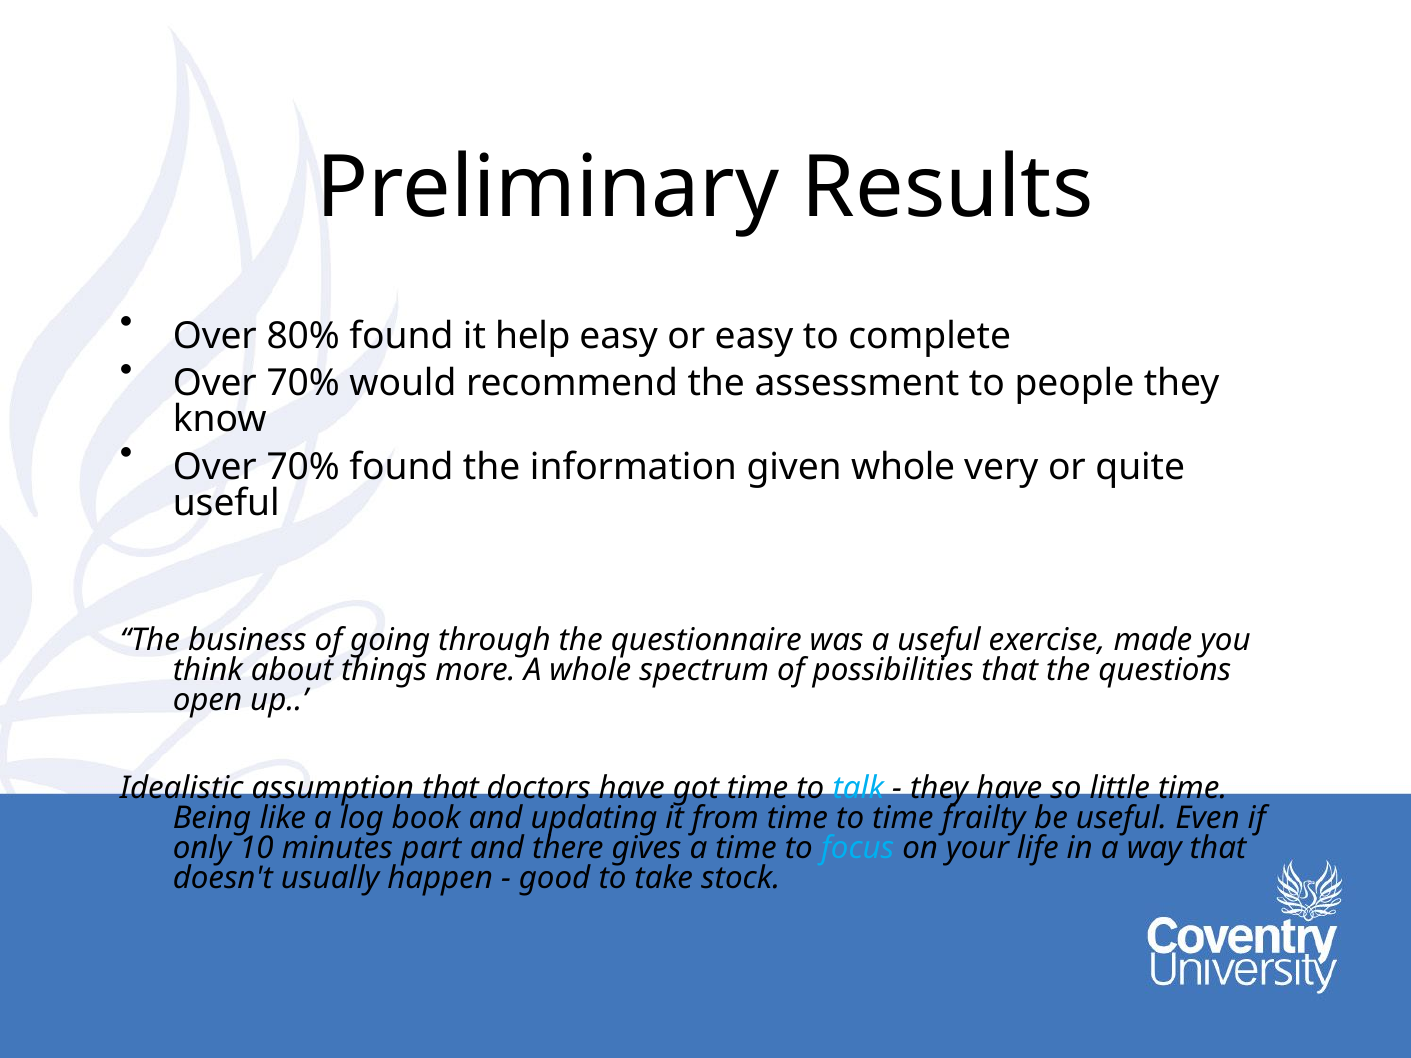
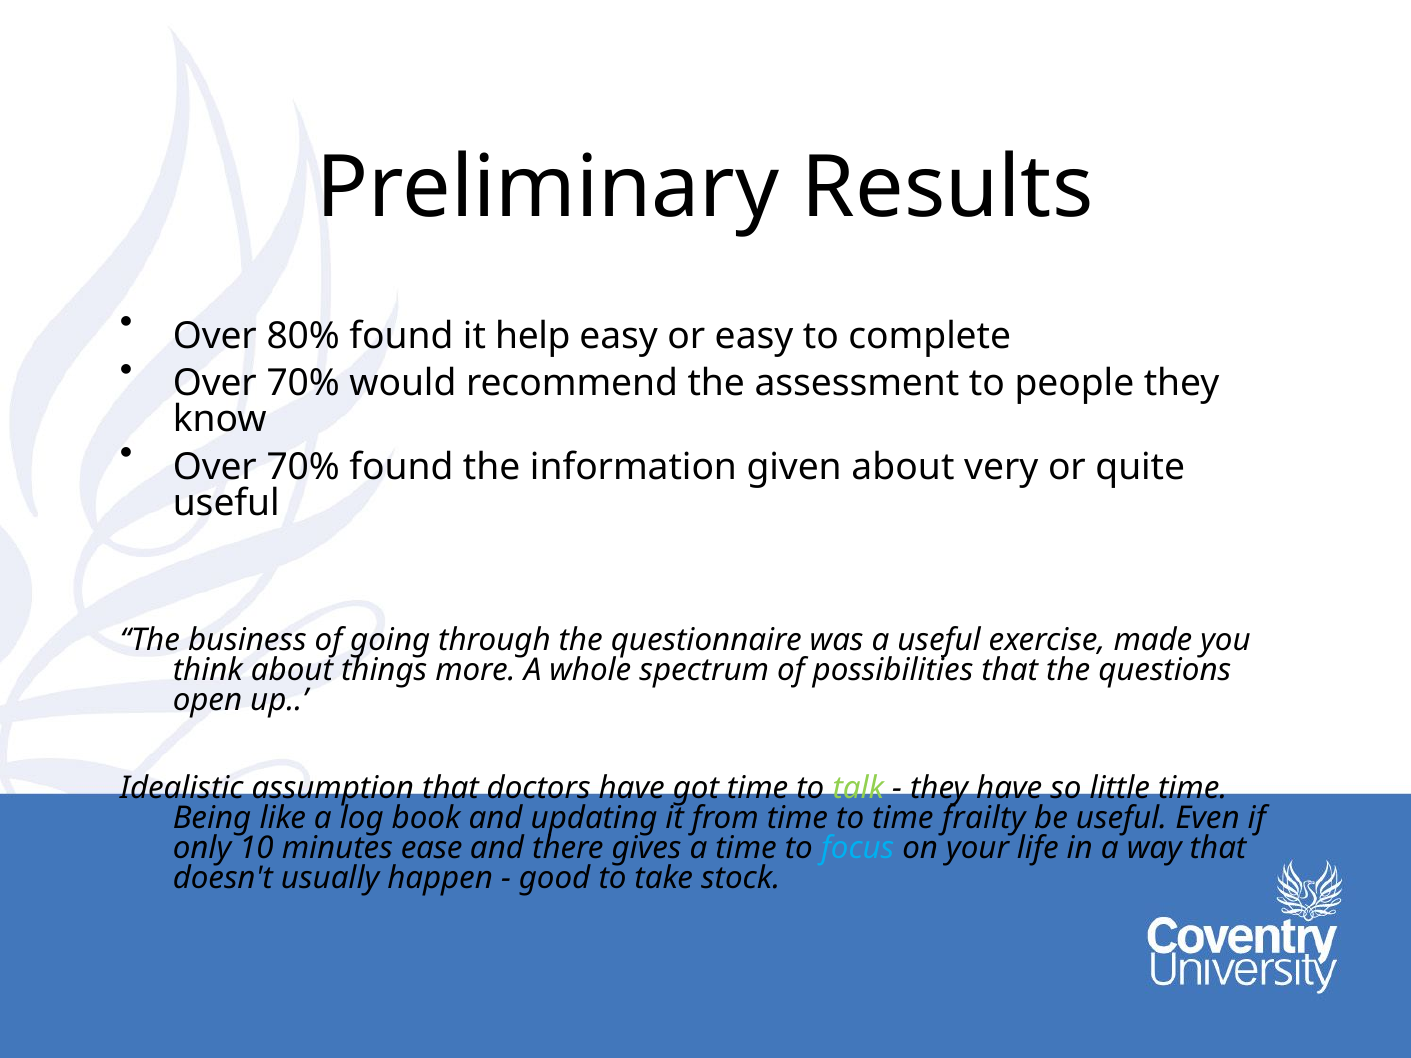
given whole: whole -> about (903, 467)
talk colour: light blue -> light green (858, 788)
part: part -> ease (432, 848)
